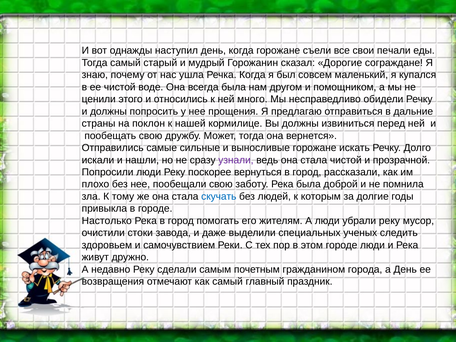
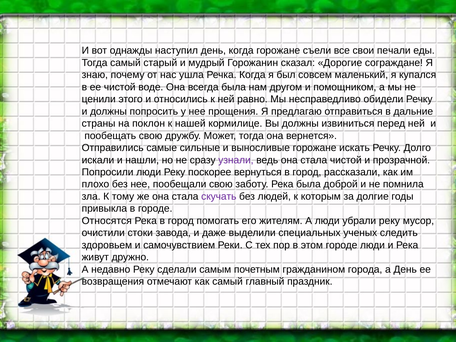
много: много -> равно (252, 99)
скучать colour: blue -> purple (219, 196)
Настолько: Настолько -> Относятся (107, 221)
